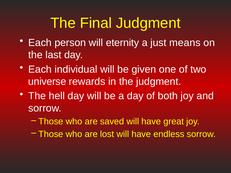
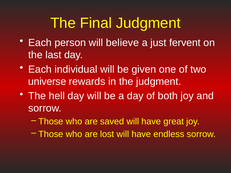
eternity: eternity -> believe (122, 43)
means: means -> fervent (185, 43)
